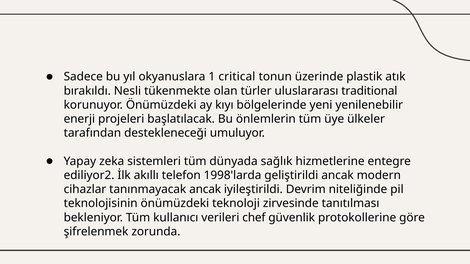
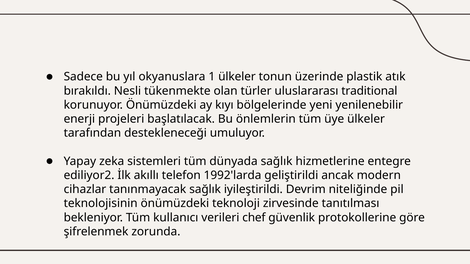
1 critical: critical -> ülkeler (237, 77)
1998'larda: 1998'larda -> 1992'larda (233, 176)
tanınmayacak ancak: ancak -> sağlık (205, 190)
